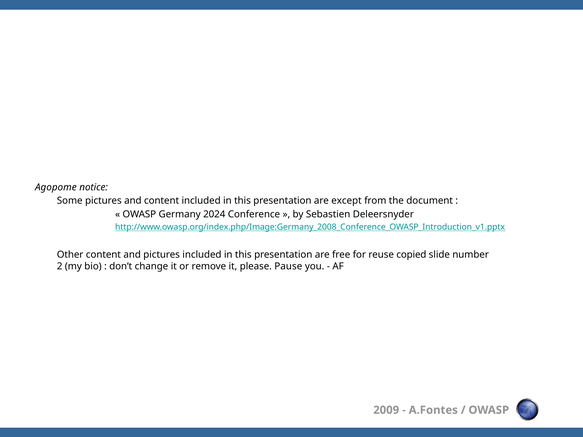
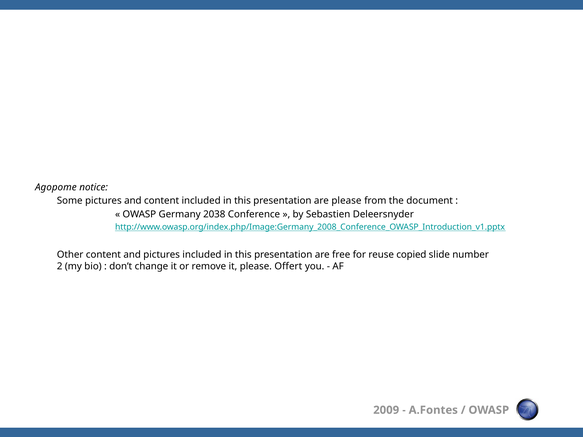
are except: except -> please (346, 201)
2024: 2024 -> 2038 (214, 215)
Pause: Pause -> Offert (288, 267)
